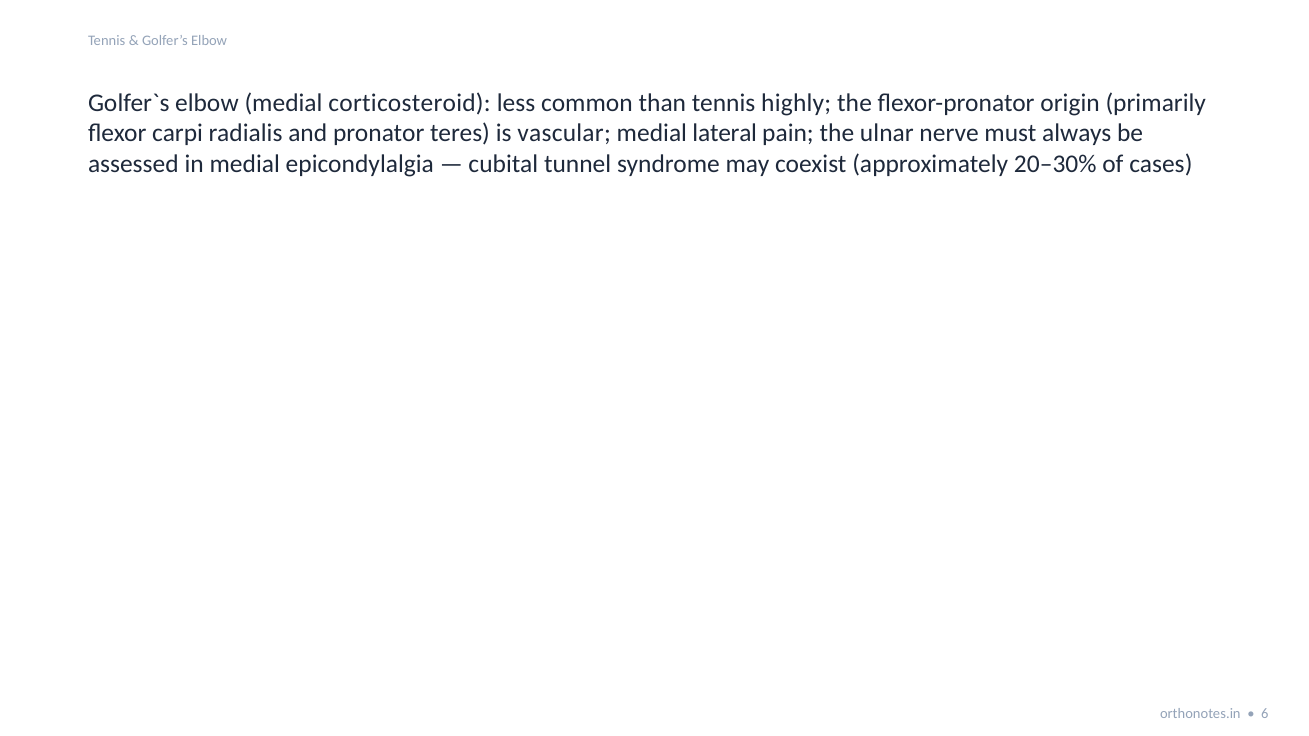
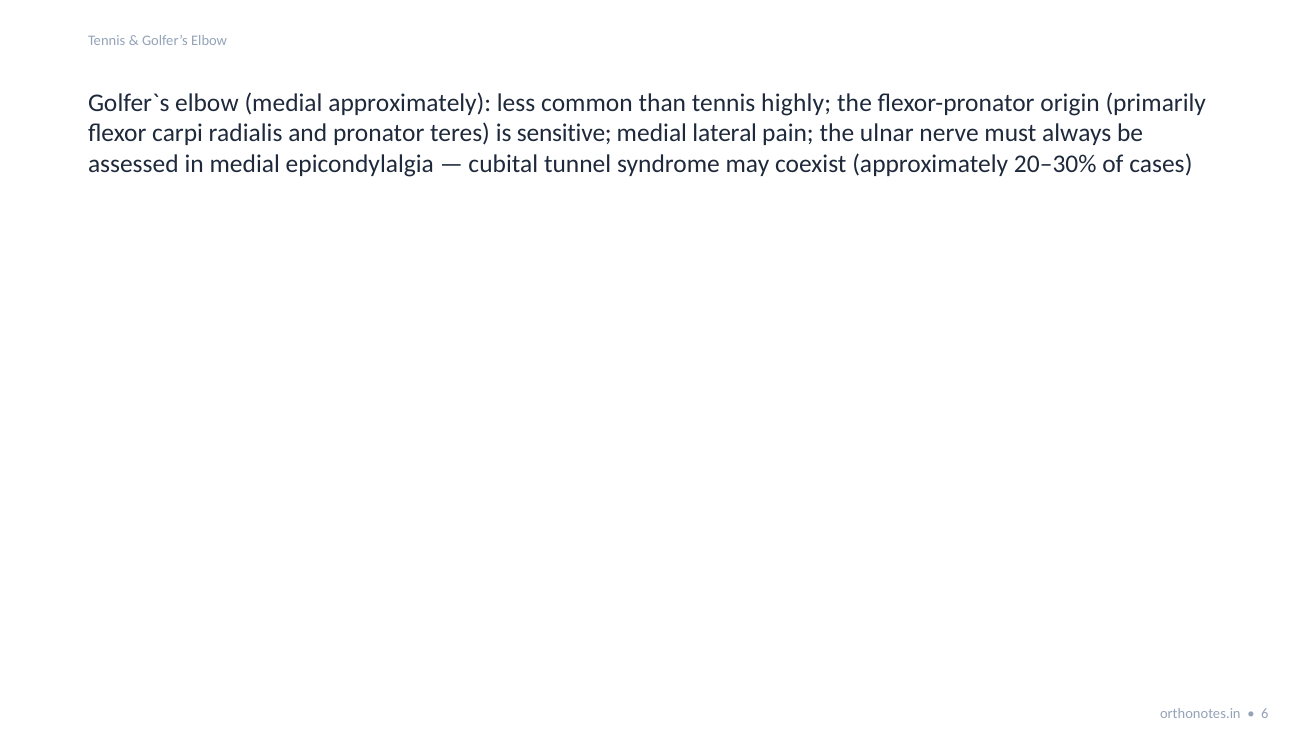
medial corticosteroid: corticosteroid -> approximately (410, 103)
vascular: vascular -> sensitive (564, 133)
